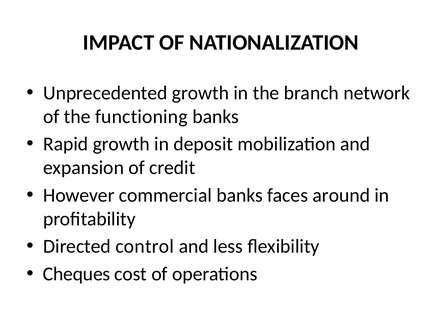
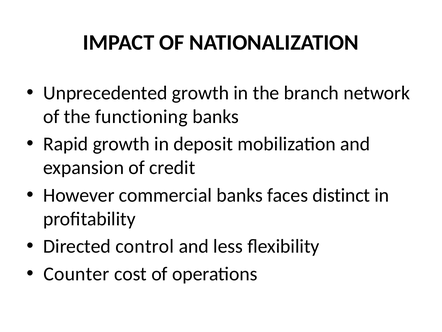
around: around -> distinct (341, 195)
Cheques: Cheques -> Counter (76, 274)
